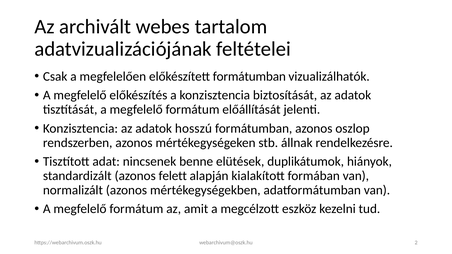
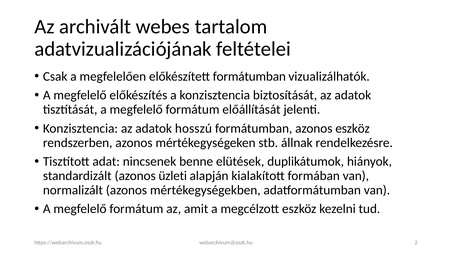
azonos oszlop: oszlop -> eszköz (353, 129)
felett: felett -> üzleti (173, 176)
